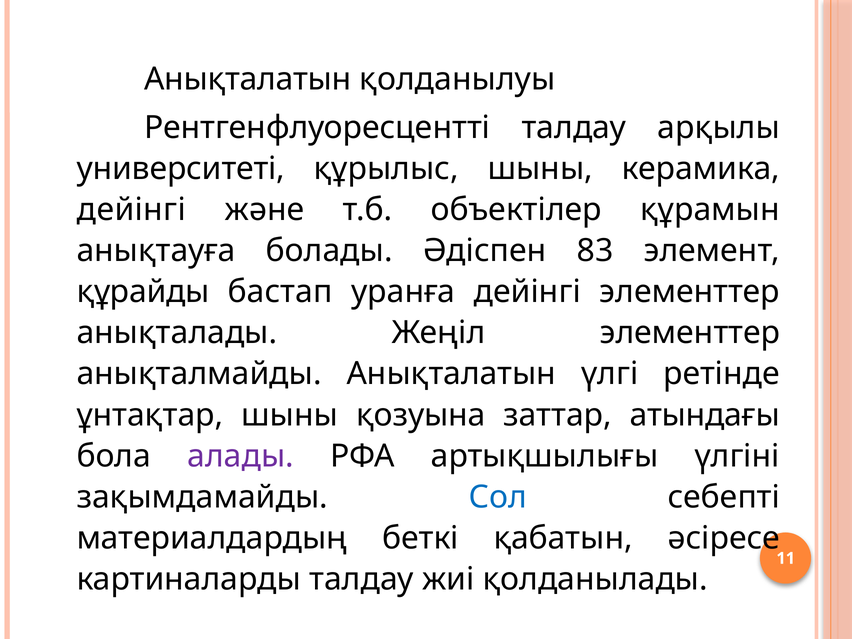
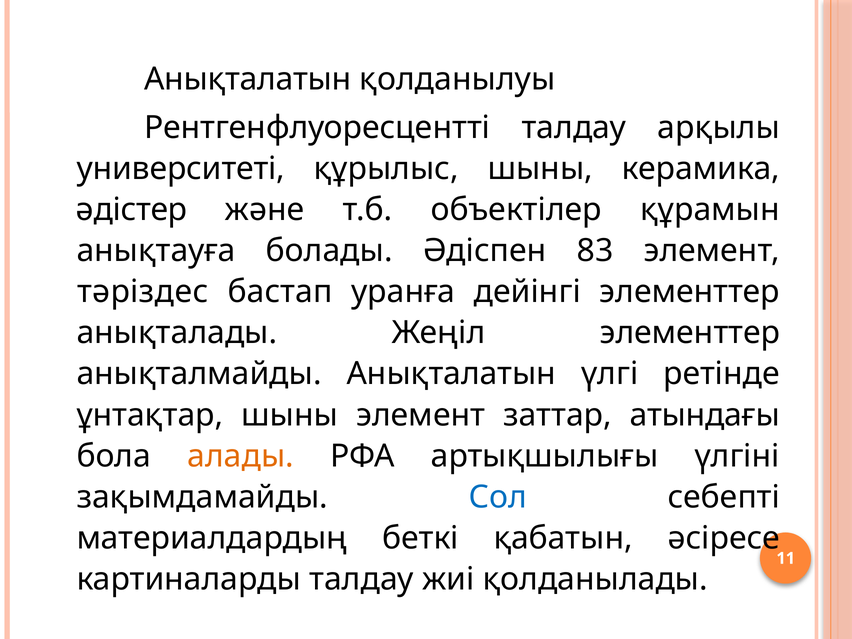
дейінгі: дейінгі -> әдістер (132, 210)
құрайды: құрайды -> тәріздес (143, 292)
шыны қозуына: қозуына -> элемент (421, 415)
алады colour: purple -> orange (241, 456)
